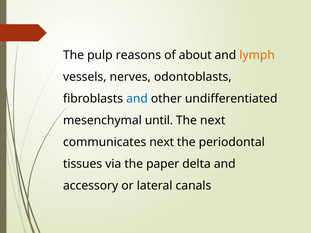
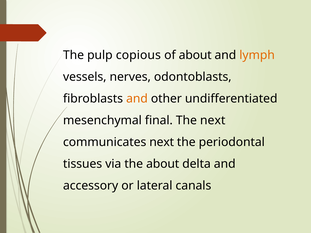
reasons: reasons -> copious (138, 55)
and colour: blue -> orange (137, 99)
until: until -> final (159, 120)
the paper: paper -> about (163, 164)
